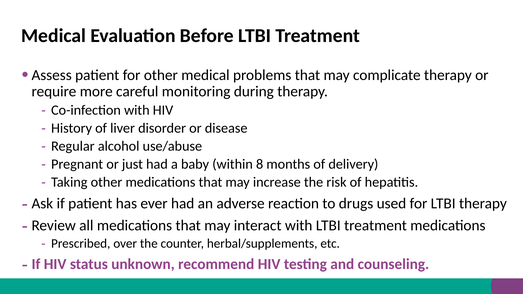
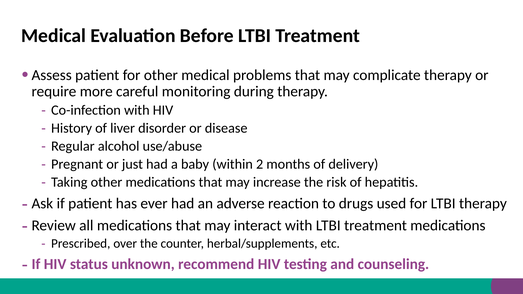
8: 8 -> 2 (260, 164)
